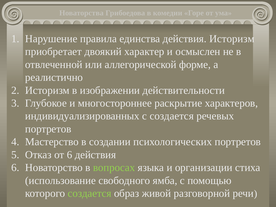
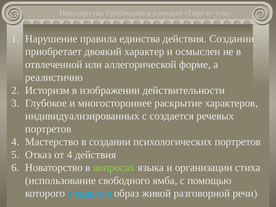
действия Историзм: Историзм -> Создании (232, 39)
от 6: 6 -> 4 (69, 155)
создается colour: light green -> light blue (90, 193)
